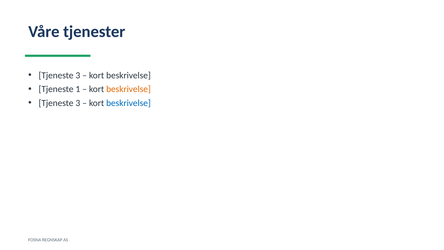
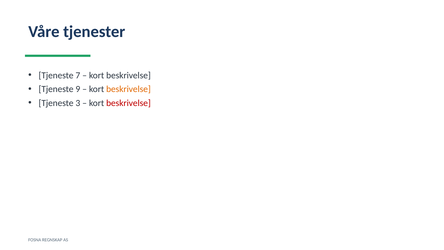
3: 3 -> 7 (78, 75)
1: 1 -> 9 (78, 89)
beskrivelse colour: blue -> red (128, 103)
